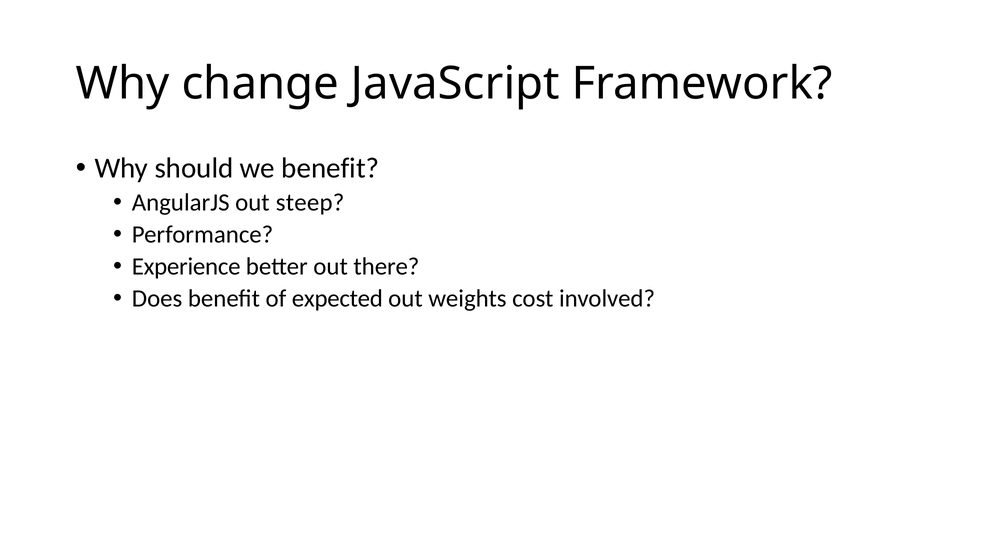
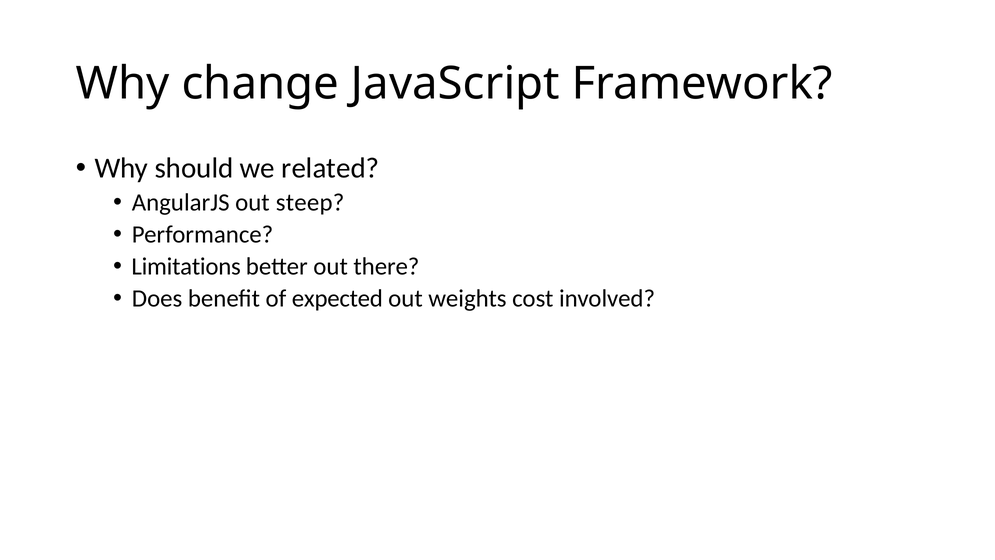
we benefit: benefit -> related (330, 168)
Experience: Experience -> Limitations (186, 267)
